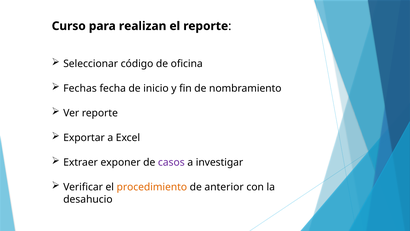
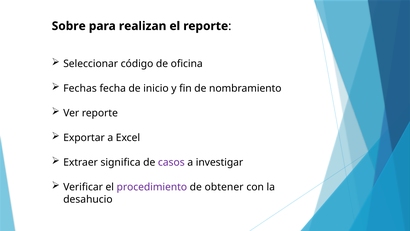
Curso: Curso -> Sobre (69, 26)
exponer: exponer -> significa (121, 162)
procedimiento colour: orange -> purple (152, 187)
anterior: anterior -> obtener (224, 187)
